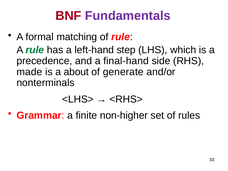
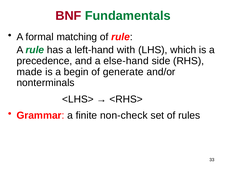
Fundamentals colour: purple -> green (128, 16)
step: step -> with (126, 50)
final-hand: final-hand -> else-hand (126, 61)
about: about -> begin (76, 72)
non-higher: non-higher -> non-check (124, 115)
